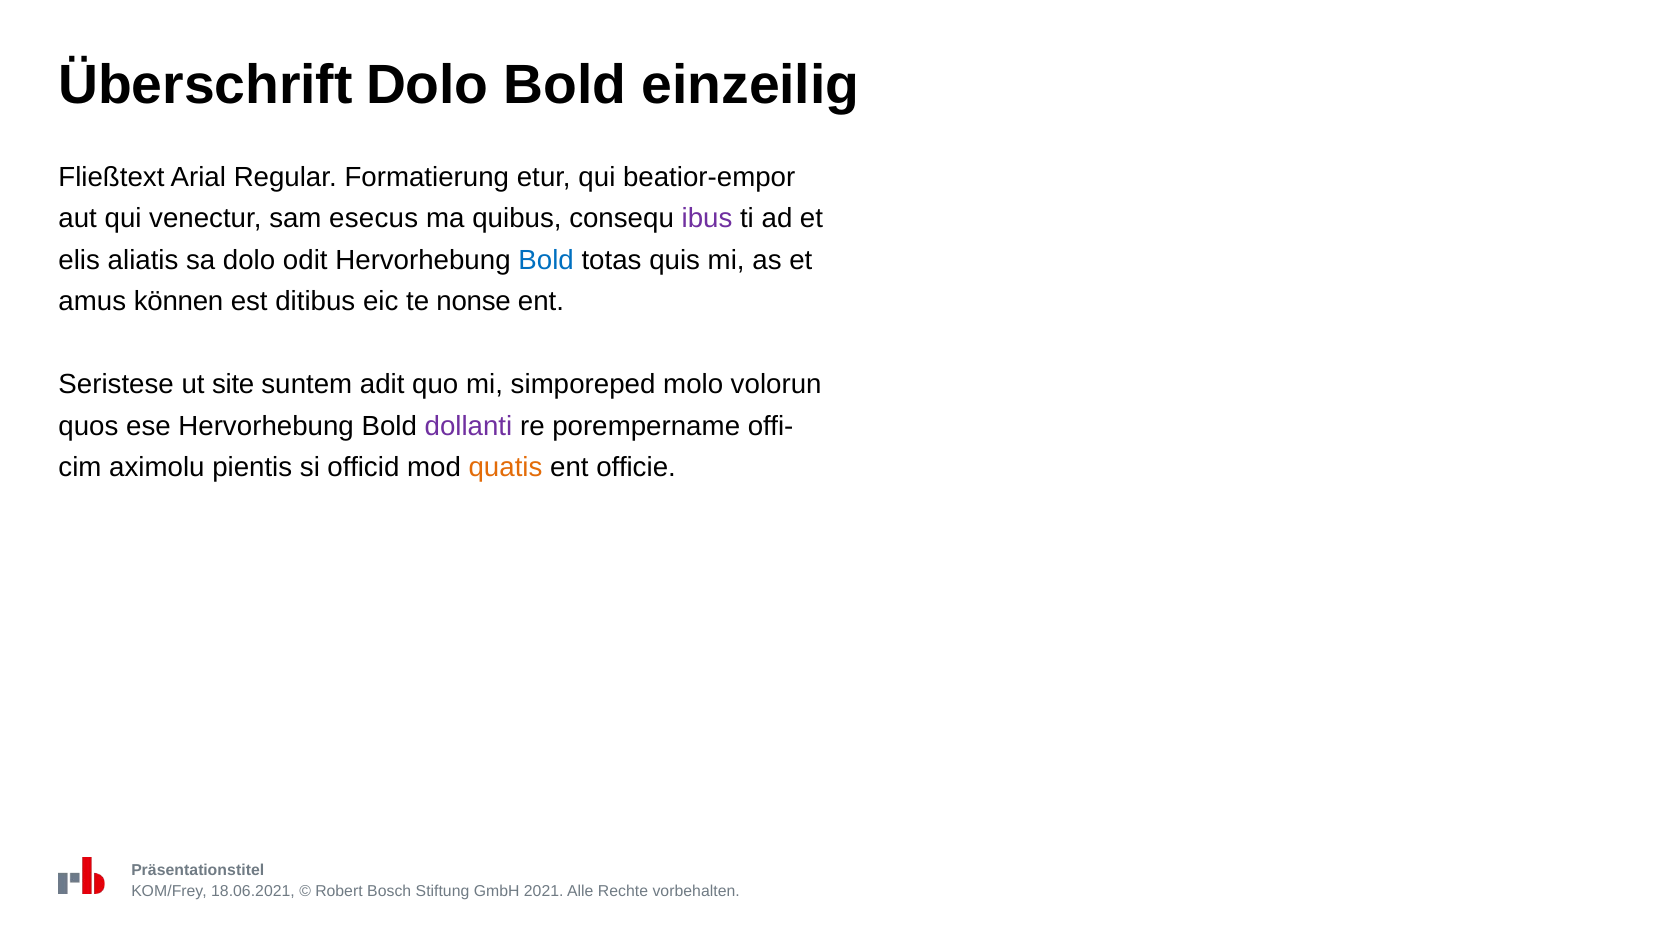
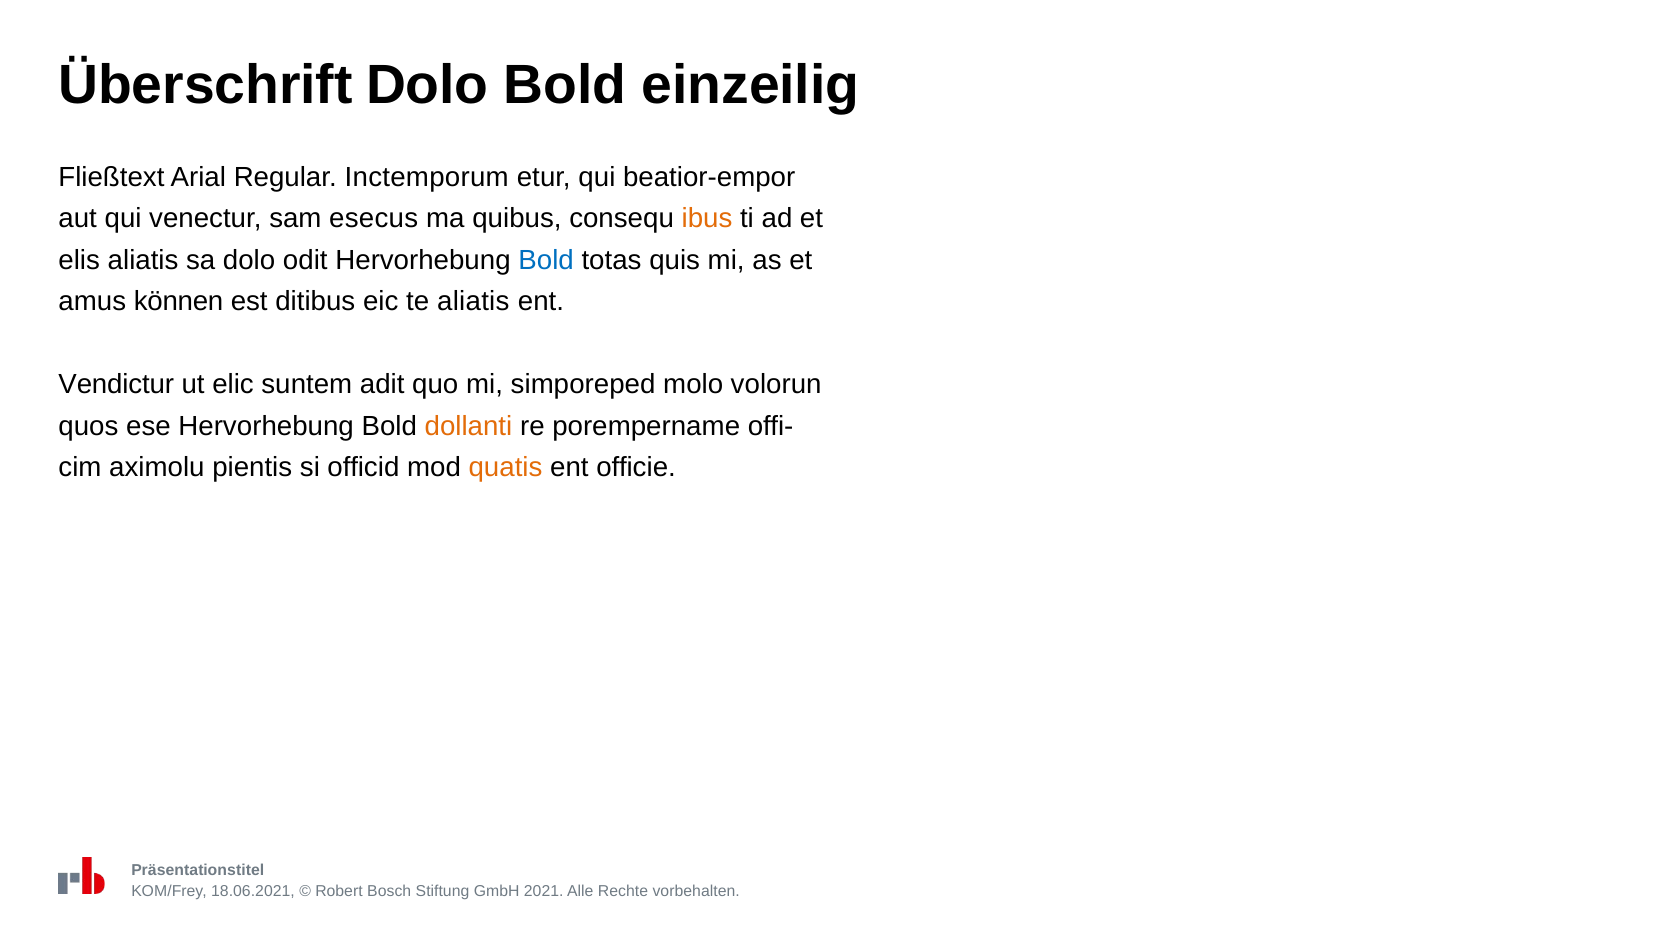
Formatierung: Formatierung -> Inctemporum (427, 177)
ibus colour: purple -> orange (707, 219)
te nonse: nonse -> aliatis (473, 302)
Seristese: Seristese -> Vendictur (116, 385)
site: site -> elic (233, 385)
dollanti colour: purple -> orange (469, 426)
